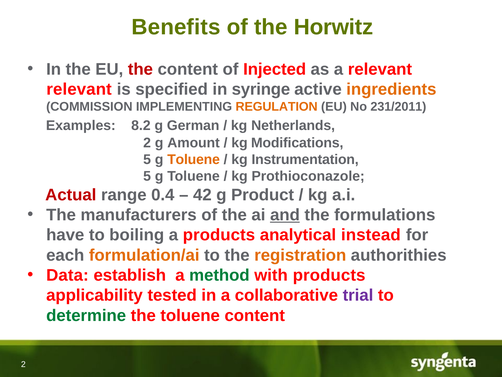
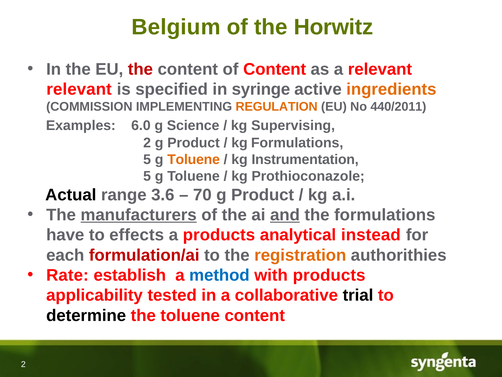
Benefits: Benefits -> Belgium (176, 27)
of Injected: Injected -> Content (275, 69)
231/2011: 231/2011 -> 440/2011 (398, 106)
8.2: 8.2 -> 6.0 (141, 125)
German: German -> Science (193, 125)
Netherlands: Netherlands -> Supervising (293, 125)
2 g Amount: Amount -> Product (194, 143)
kg Modifications: Modifications -> Formulations (297, 143)
Actual colour: red -> black (71, 195)
0.4: 0.4 -> 3.6 (163, 195)
42: 42 -> 70 (202, 195)
manufacturers underline: none -> present (139, 215)
boiling: boiling -> effects (137, 235)
formulation/ai colour: orange -> red (144, 255)
Data: Data -> Rate (67, 275)
method colour: green -> blue (219, 275)
trial colour: purple -> black (358, 295)
determine colour: green -> black (86, 315)
